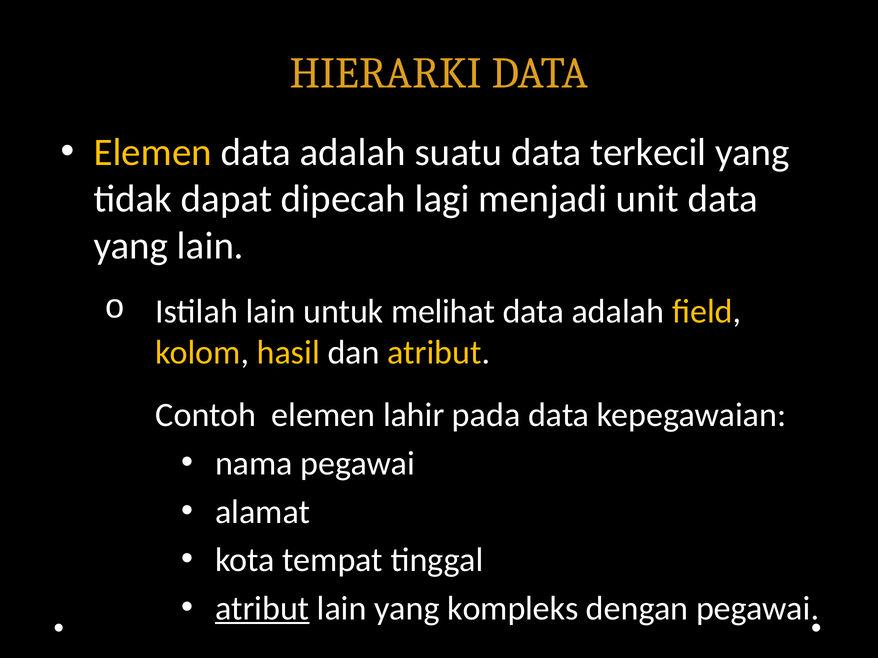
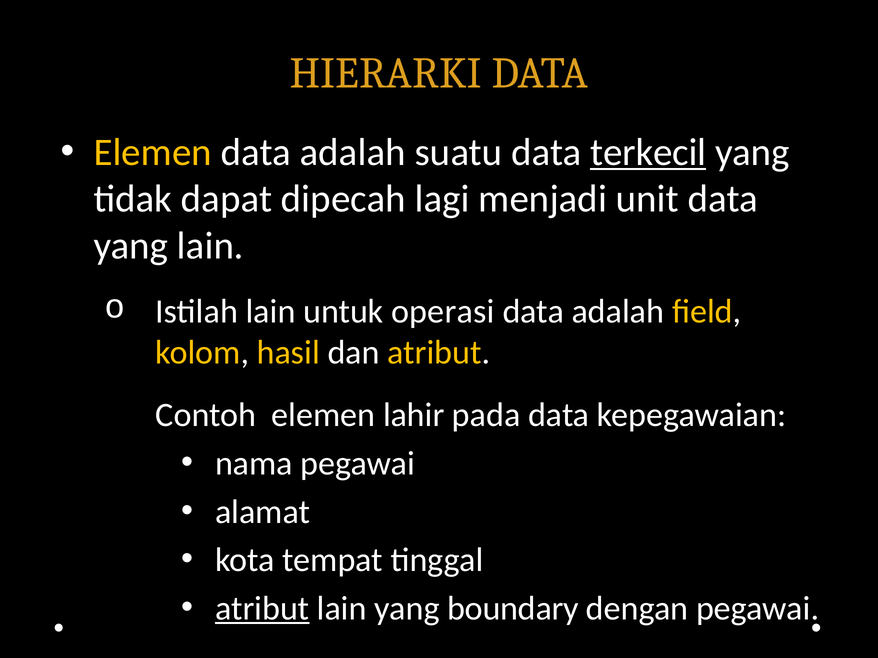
terkecil underline: none -> present (648, 152)
melihat: melihat -> operasi (443, 312)
kompleks: kompleks -> boundary (513, 609)
